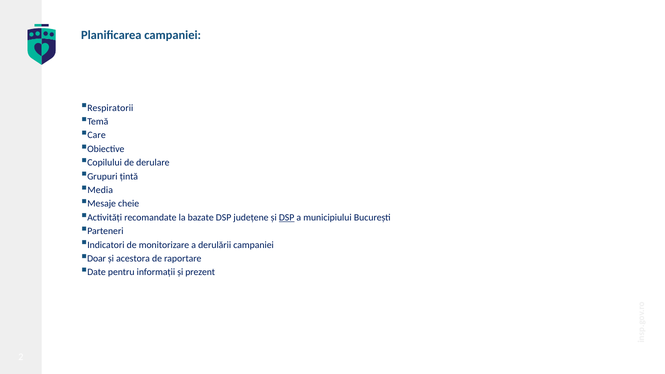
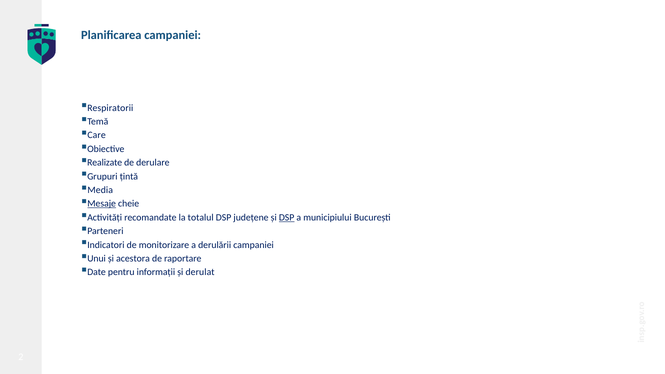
Copilului: Copilului -> Realizate (105, 163)
Mesaje underline: none -> present (102, 204)
bazate: bazate -> totalul (201, 218)
Doar: Doar -> Unui (97, 259)
prezent: prezent -> derulat (200, 273)
